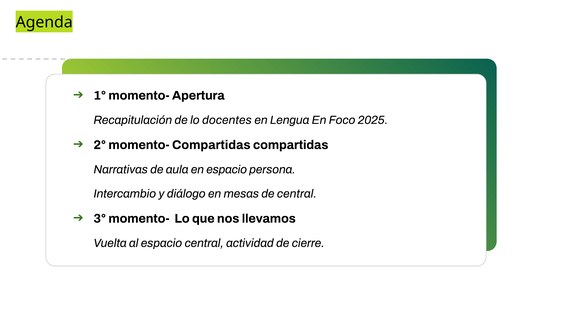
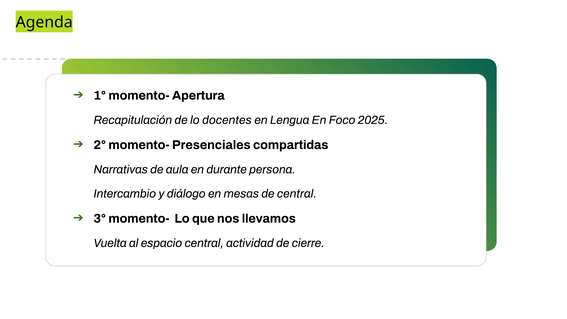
momento- Compartidas: Compartidas -> Presenciales (211, 145)
en espacio: espacio -> durante (227, 169)
